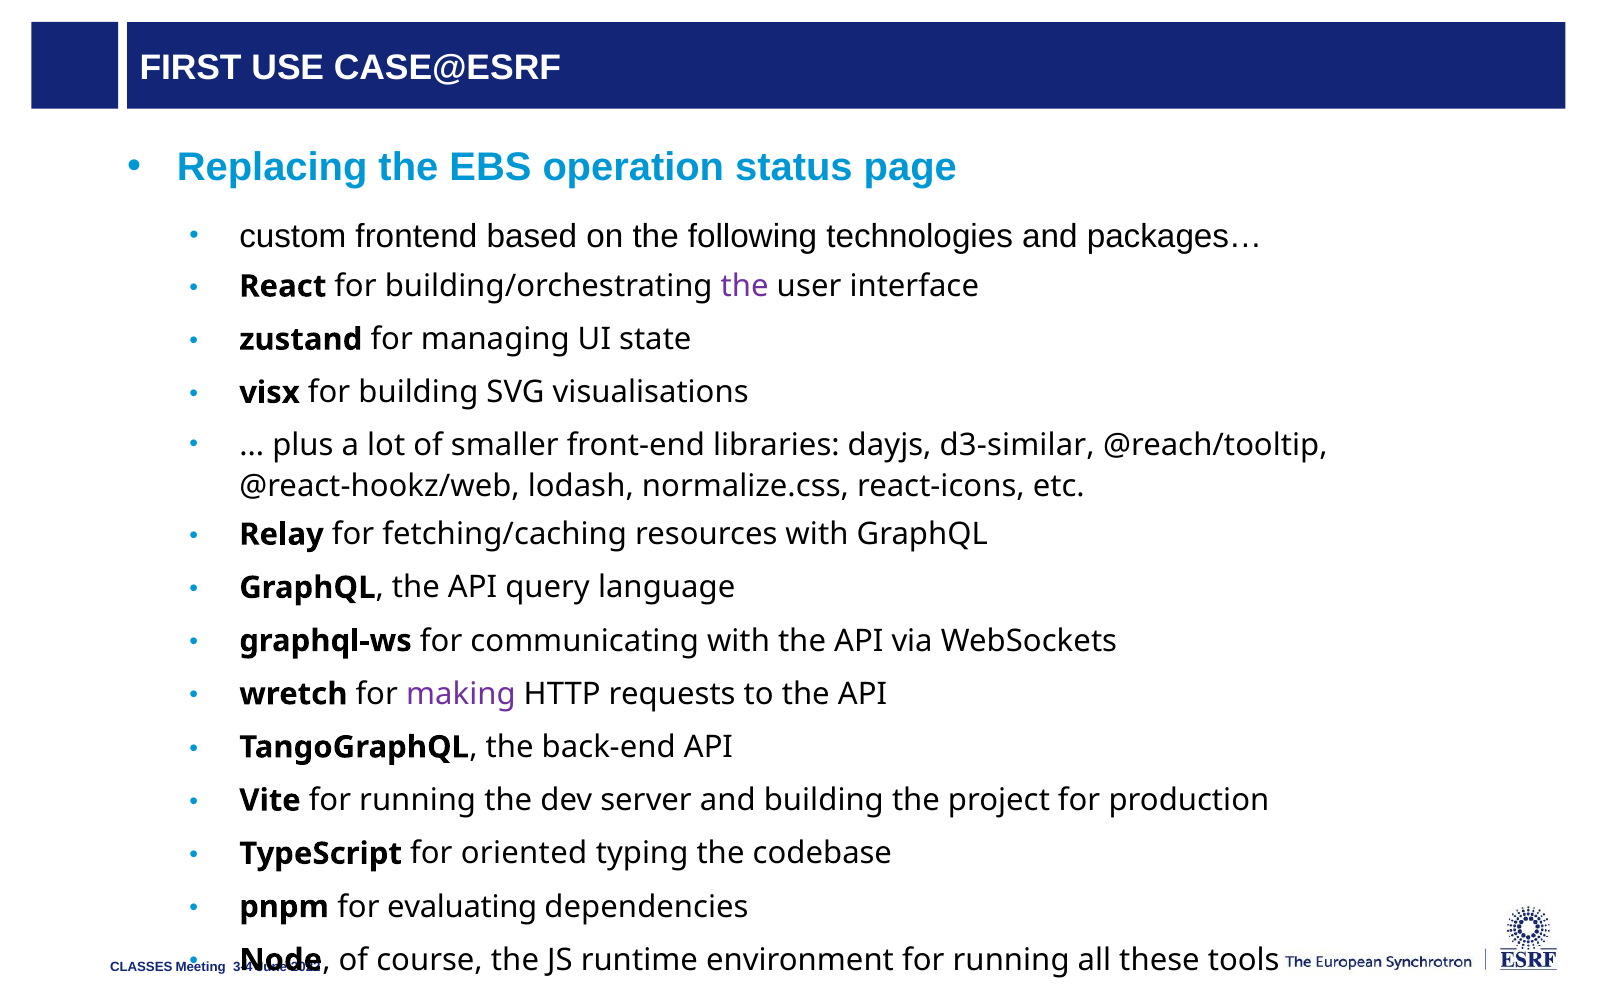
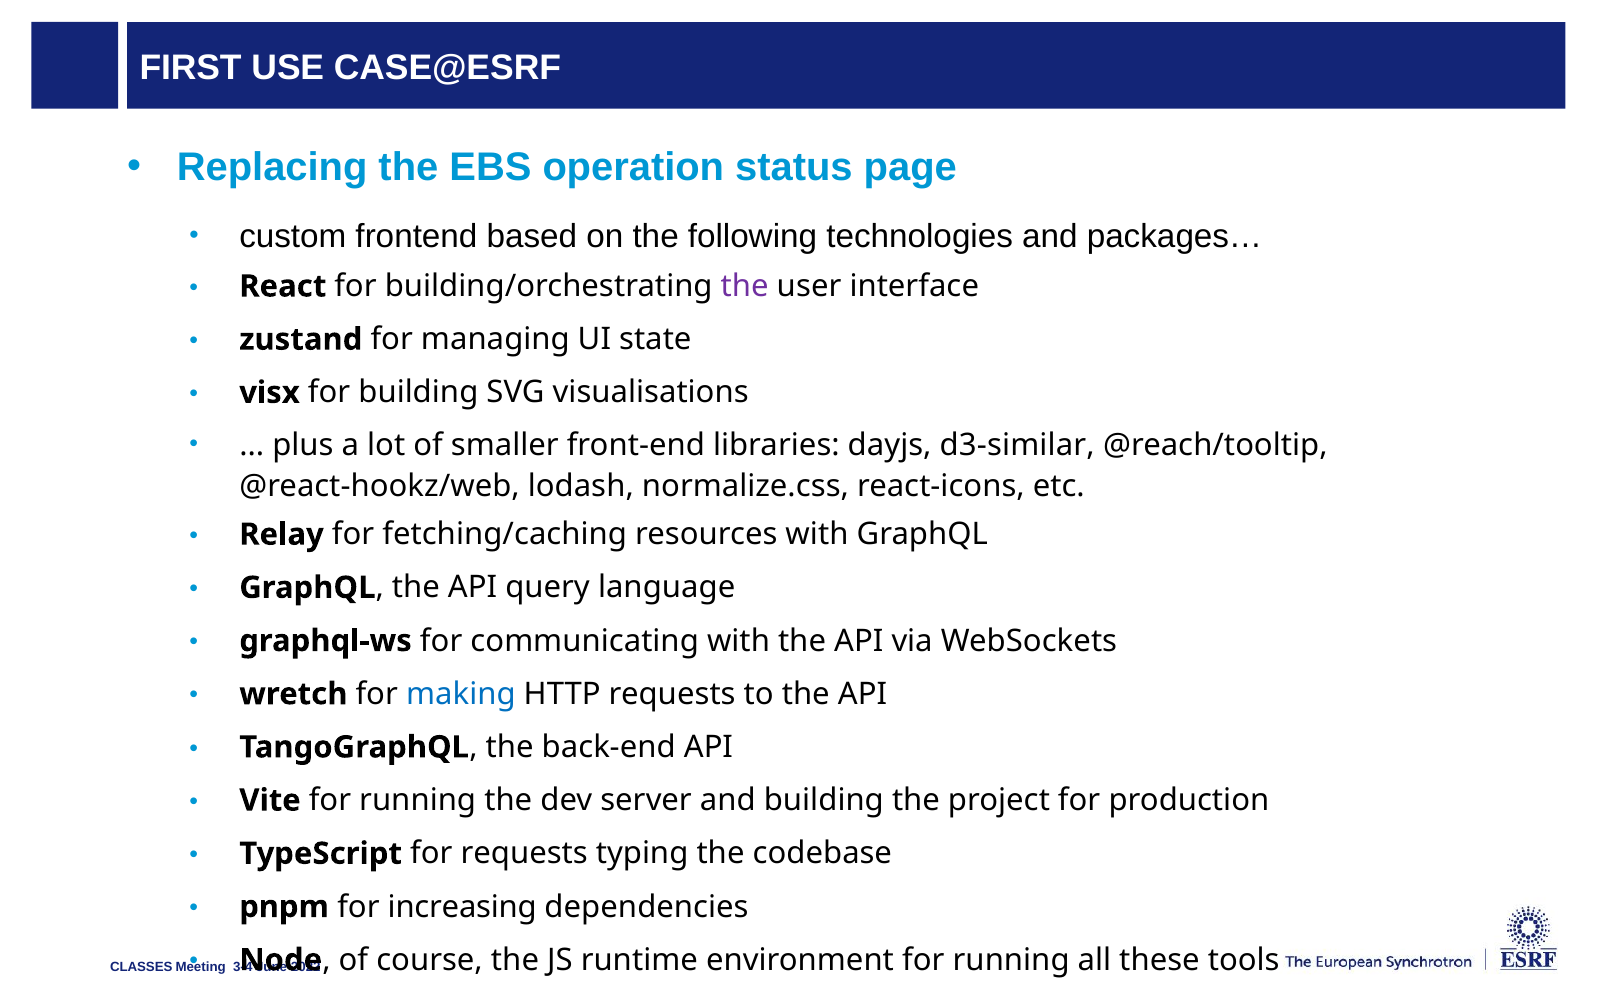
making colour: purple -> blue (461, 694)
for oriented: oriented -> requests (524, 854)
evaluating: evaluating -> increasing (462, 907)
